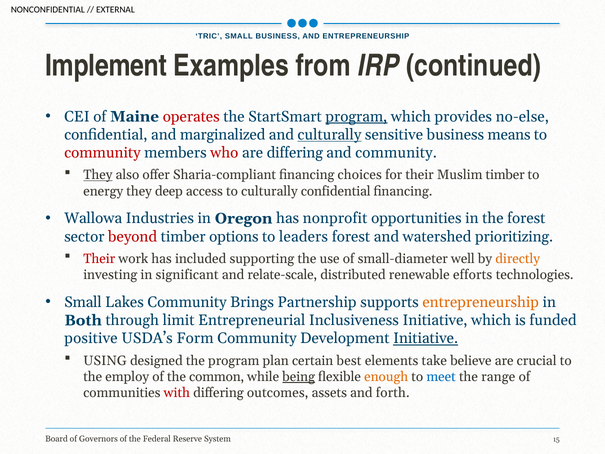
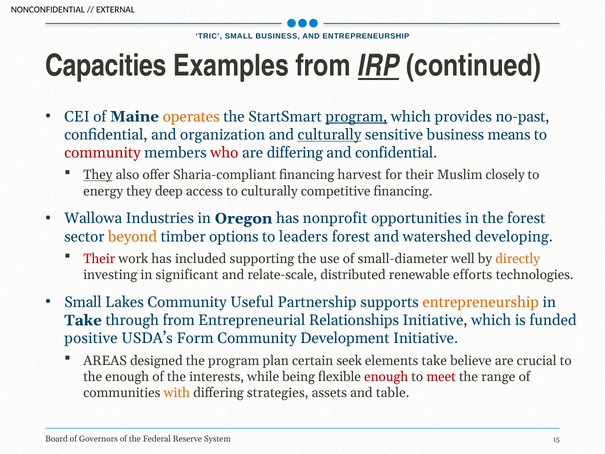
Implement: Implement -> Capacities (106, 66)
IRP underline: none -> present (379, 66)
operates colour: red -> orange (191, 117)
no-else: no-else -> no-past (522, 117)
marginalized: marginalized -> organization (223, 135)
and community: community -> confidential (396, 153)
choices: choices -> harvest (360, 175)
Muslim timber: timber -> closely (505, 175)
culturally confidential: confidential -> competitive (336, 191)
beyond colour: red -> orange (133, 236)
prioritizing: prioritizing -> developing (514, 236)
Brings: Brings -> Useful (252, 302)
Both: Both -> Take (83, 320)
through limit: limit -> from (179, 320)
Inclusiveness: Inclusiveness -> Relationships (354, 320)
Initiative underline: present -> none (426, 338)
USING: USING -> AREAS (105, 360)
best: best -> seek (349, 360)
the employ: employ -> enough (127, 377)
common: common -> interests (217, 377)
being underline: present -> none (299, 377)
enough colour: orange -> red (386, 377)
meet colour: blue -> red (441, 377)
with colour: red -> orange (177, 393)
outcomes: outcomes -> strategies (278, 393)
forth: forth -> table (393, 393)
